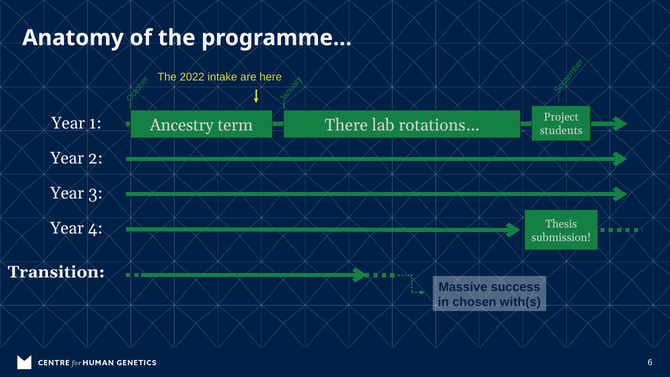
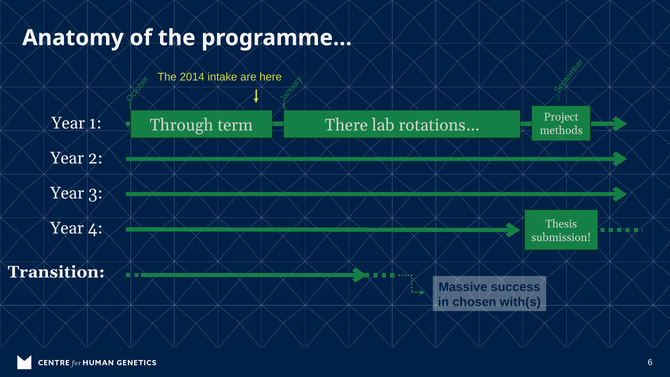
2022: 2022 -> 2014 (192, 77)
Ancestry: Ancestry -> Through (182, 125)
students: students -> methods (561, 131)
